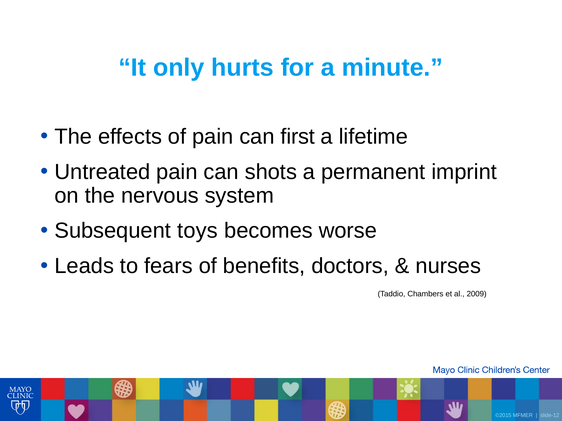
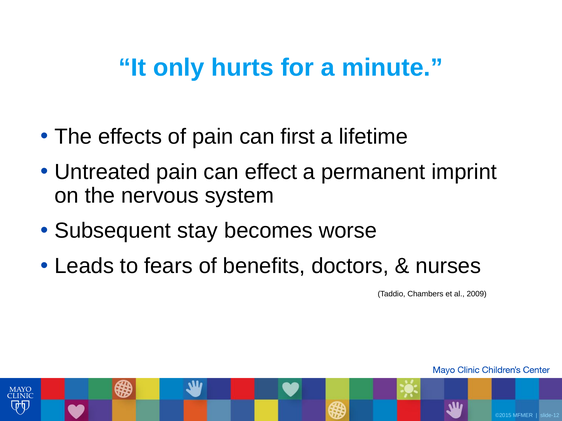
shots: shots -> effect (271, 172)
toys: toys -> stay (197, 231)
